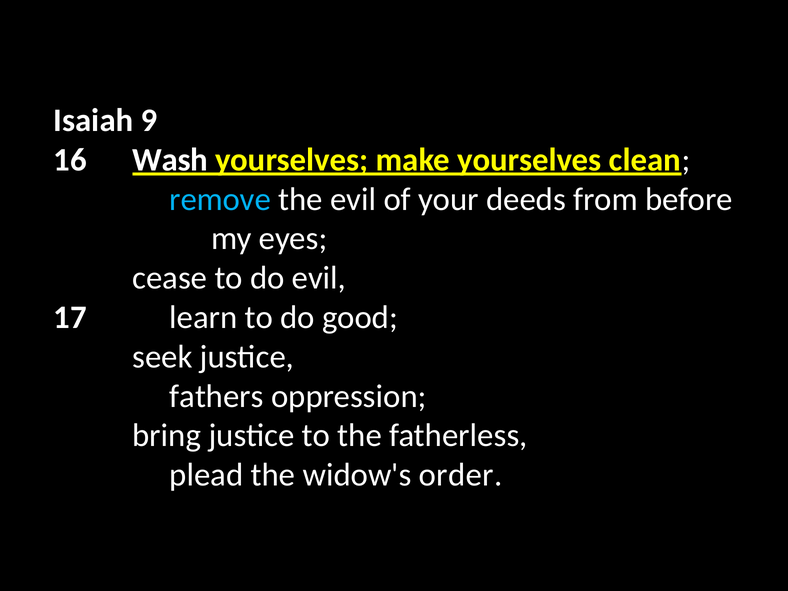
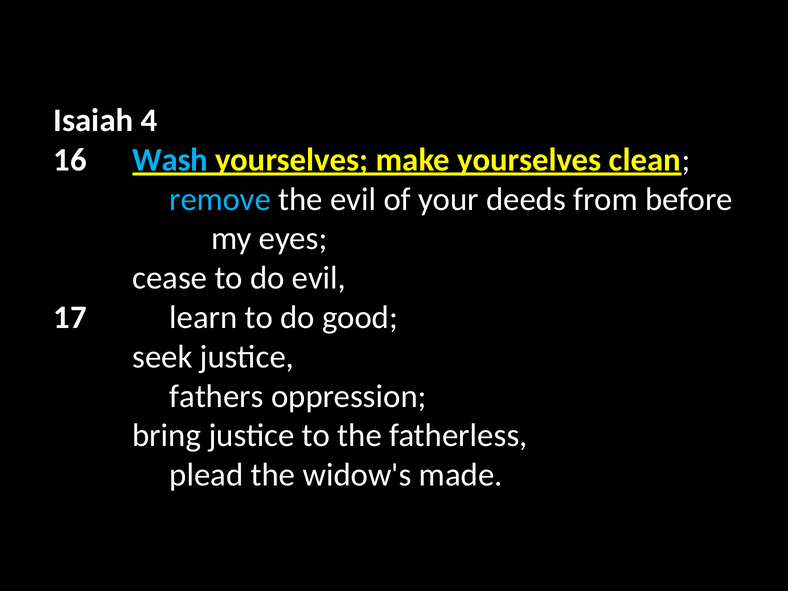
9: 9 -> 4 (149, 120)
Wash colour: white -> light blue (170, 160)
order: order -> made (461, 475)
